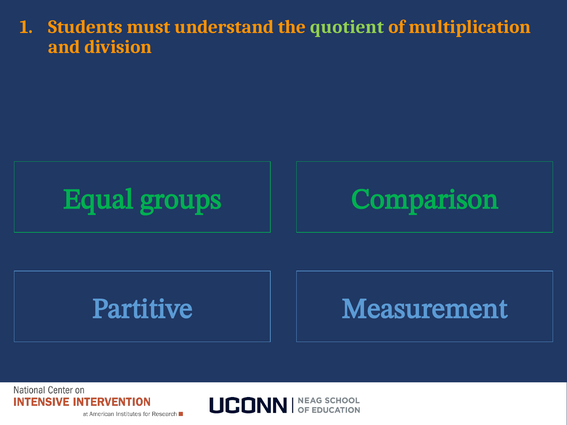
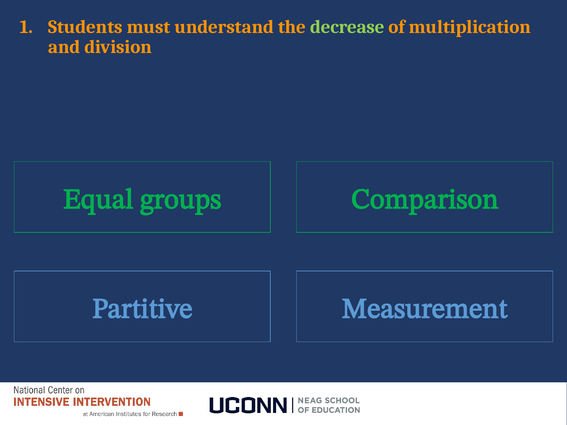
quotient: quotient -> decrease (347, 27)
